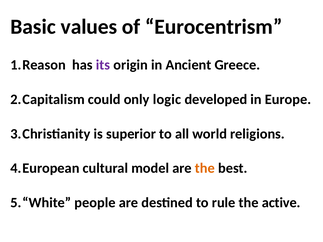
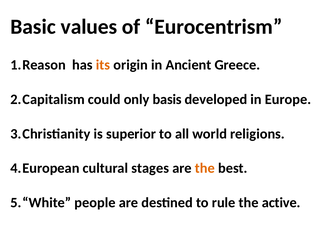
its colour: purple -> orange (103, 65)
logic: logic -> basis (167, 99)
model: model -> stages (150, 168)
